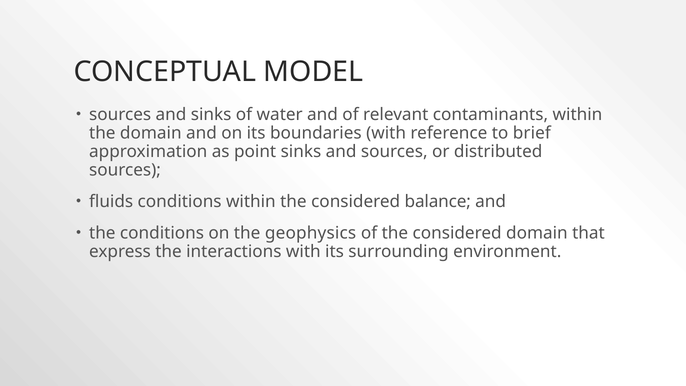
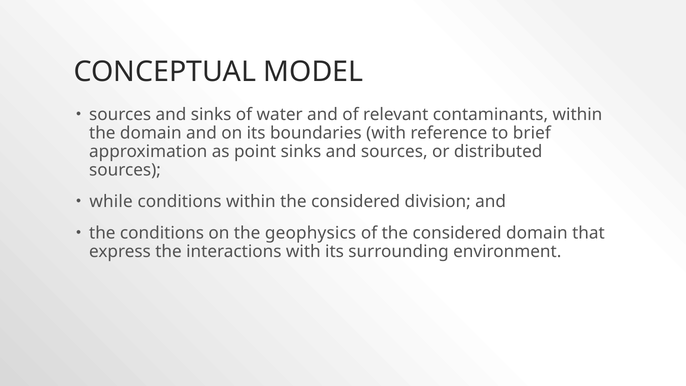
fluids: fluids -> while (111, 202)
balance: balance -> division (438, 202)
